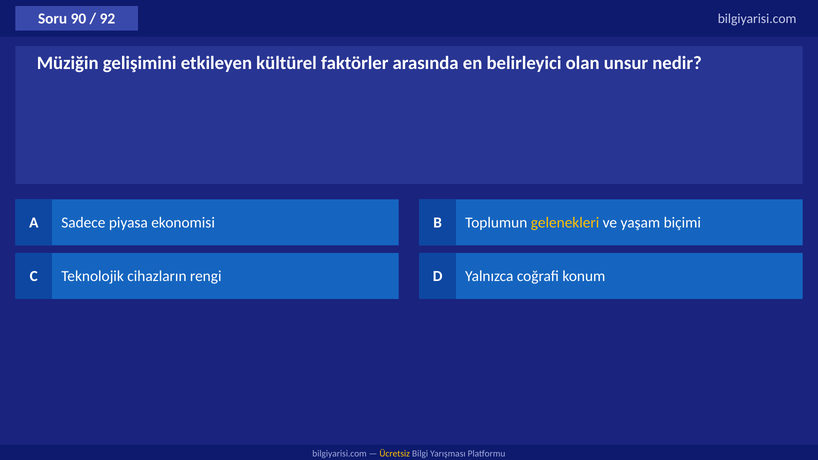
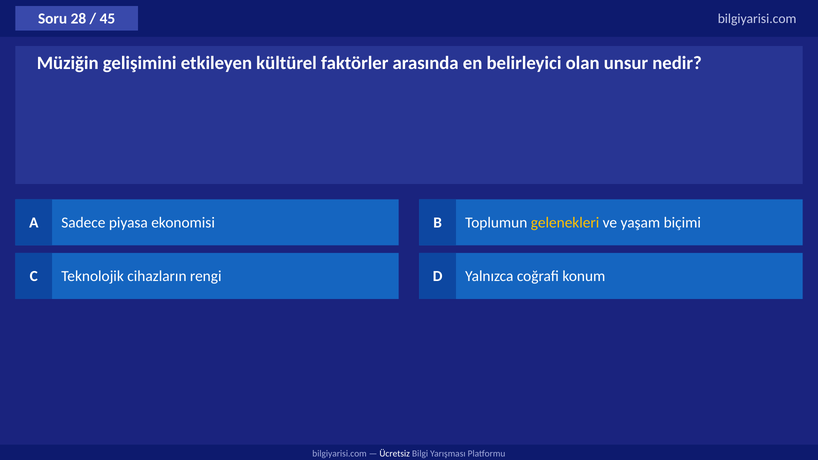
90: 90 -> 28 (78, 19)
92: 92 -> 45 (107, 19)
Ücretsiz colour: yellow -> white (395, 454)
